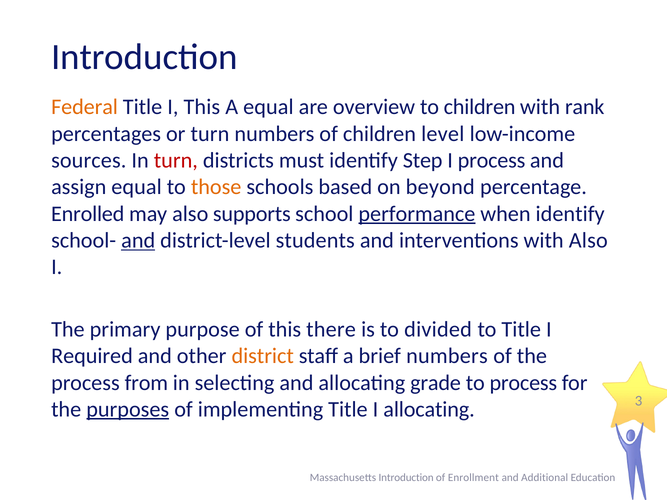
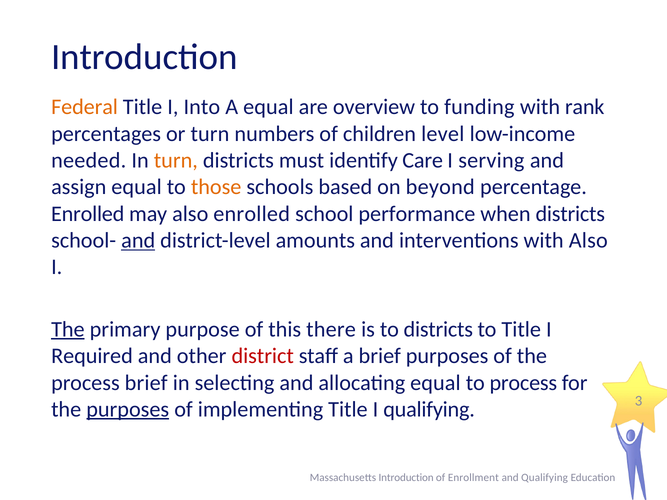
I This: This -> Into (202, 107)
to children: children -> funding (479, 107)
sources: sources -> needed (89, 161)
turn colour: red -> orange (176, 161)
Step: Step -> Care (423, 161)
I process: process -> serving (491, 161)
also supports: supports -> enrolled (252, 214)
performance underline: present -> none (417, 214)
when identify: identify -> districts (570, 214)
students: students -> amounts (315, 241)
The underline: none -> present (68, 329)
to divided: divided -> districts (438, 329)
district colour: orange -> red (263, 356)
brief numbers: numbers -> purposes (447, 356)
process from: from -> brief (146, 383)
allocating grade: grade -> equal (435, 383)
I allocating: allocating -> qualifying (429, 410)
and Additional: Additional -> Qualifying (545, 478)
